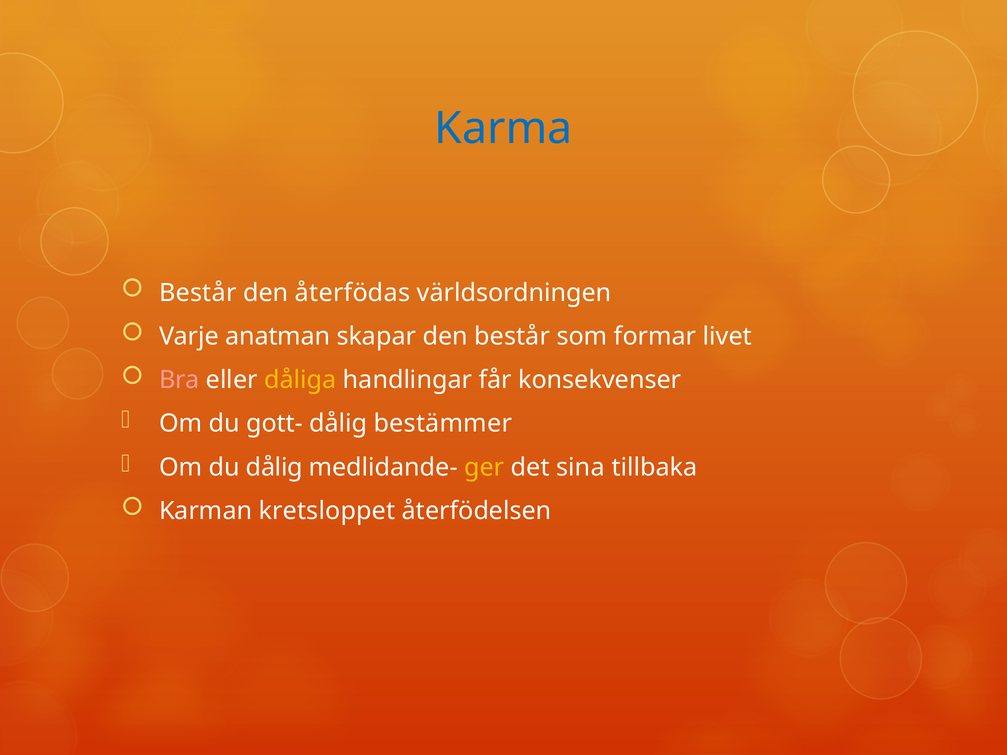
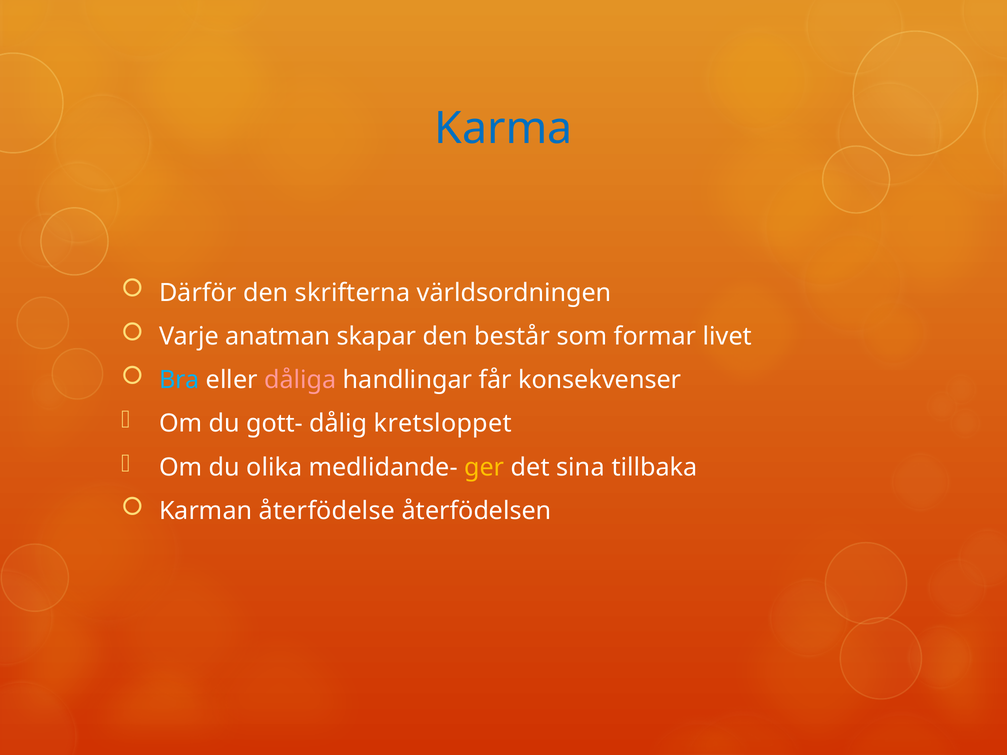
Består: Består -> Därför (198, 293)
återfödas: återfödas -> skrifterna (353, 293)
Bra colour: pink -> light blue (179, 380)
dåliga colour: yellow -> pink (300, 380)
bestämmer: bestämmer -> kretsloppet (443, 424)
du dålig: dålig -> olika (274, 467)
kretsloppet: kretsloppet -> återfödelse (327, 511)
